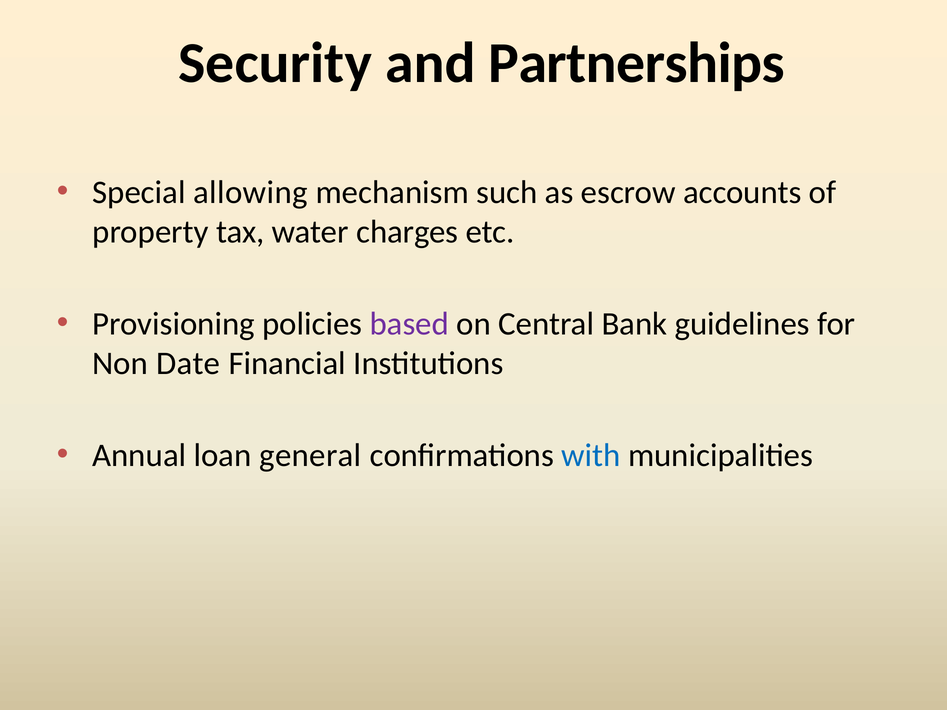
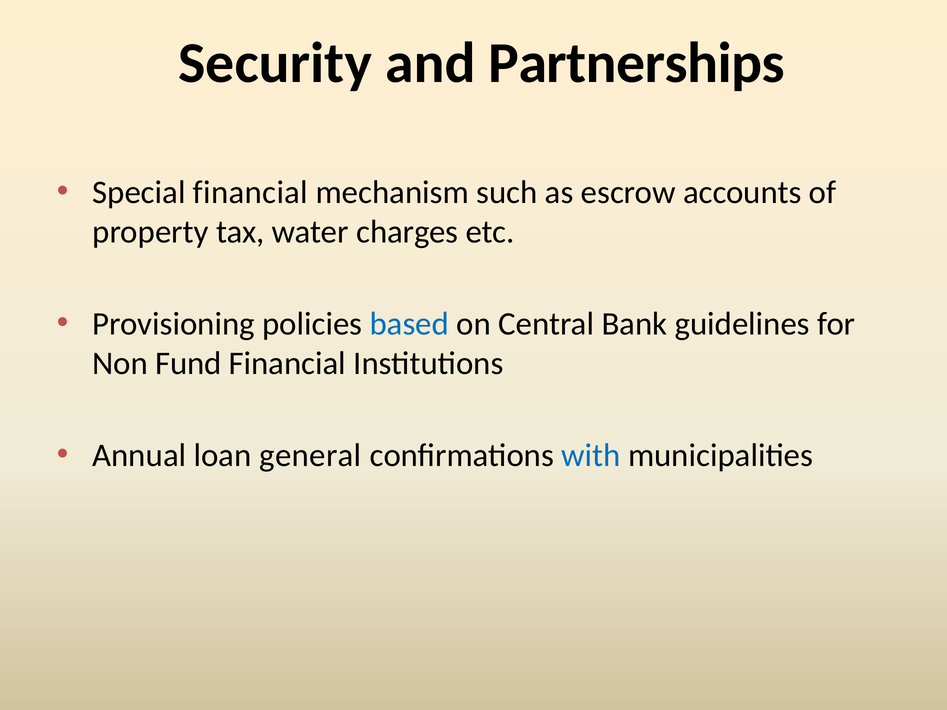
Special allowing: allowing -> financial (251, 192)
based colour: purple -> blue (409, 324)
Date: Date -> Fund (188, 363)
